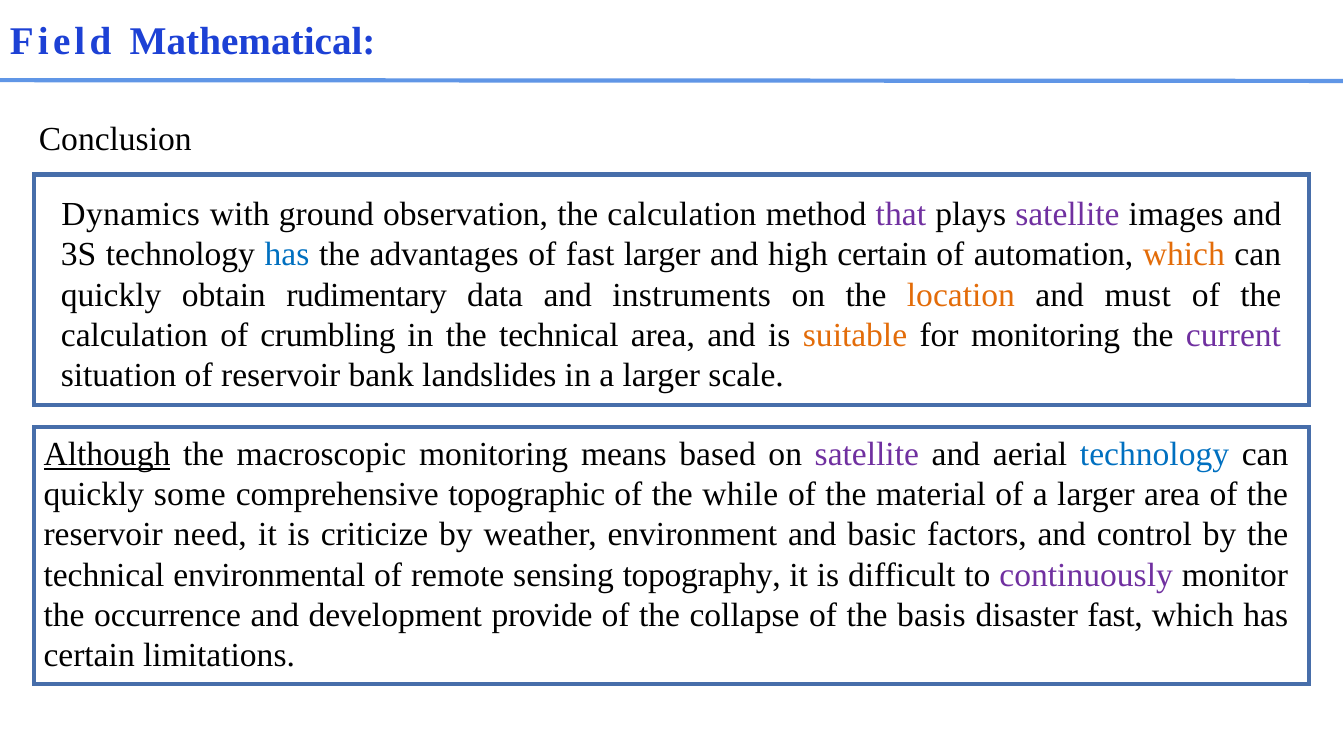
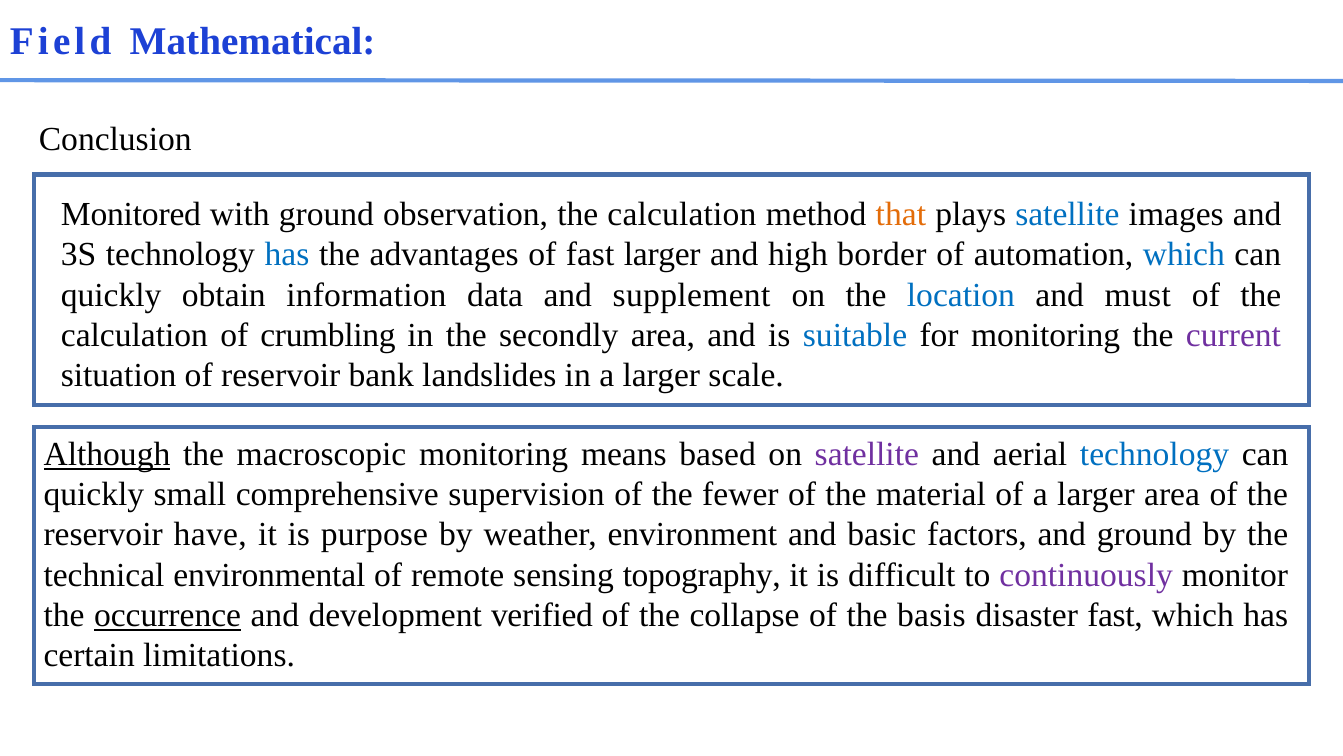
Dynamics: Dynamics -> Monitored (131, 214)
that colour: purple -> orange (901, 214)
satellite colour: purple -> blue (1067, 214)
high certain: certain -> border (882, 254)
which colour: orange -> blue (1184, 254)
rudimentary: rudimentary -> information (366, 295)
instruments: instruments -> supplement (692, 295)
location colour: orange -> blue (961, 295)
in the technical: technical -> secondly (559, 335)
suitable colour: orange -> blue (855, 335)
some: some -> small (190, 494)
topographic: topographic -> supervision (527, 494)
while: while -> fewer (740, 494)
need: need -> have (210, 534)
criticize: criticize -> purpose (374, 534)
and control: control -> ground (1144, 534)
occurrence underline: none -> present (168, 615)
provide: provide -> verified (542, 615)
